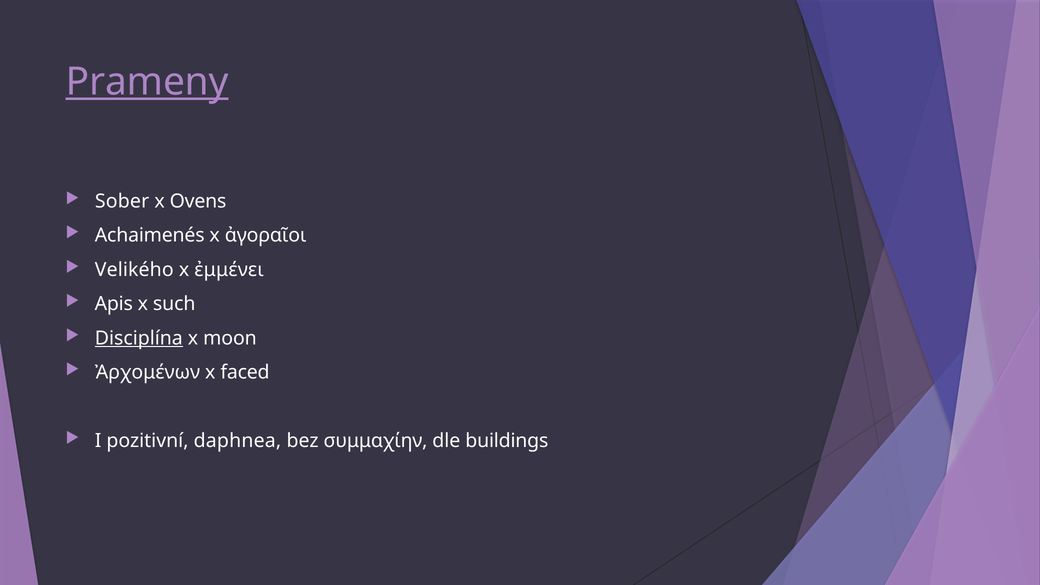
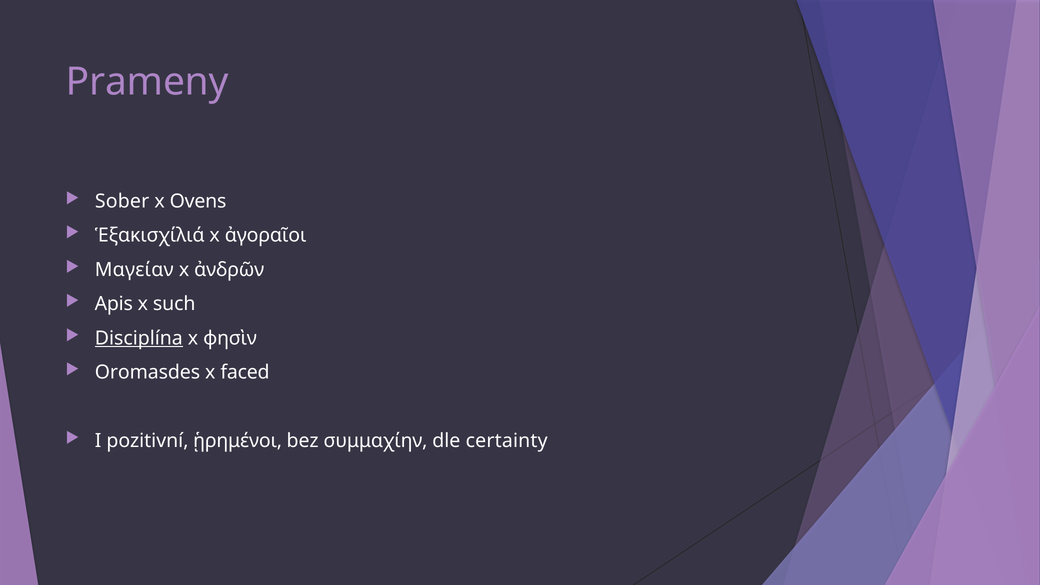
Prameny underline: present -> none (147, 82)
Achaimenés: Achaimenés -> Ἑξακισχίλιά (150, 236)
Velikého: Velikého -> Μαγείαν (134, 270)
ἐμμένει: ἐμμένει -> ἀνδρῶν (229, 270)
moon: moon -> φησὶν (230, 338)
Ἀρχομένων: Ἀρχομένων -> Oromasdes (147, 372)
daphnea: daphnea -> ᾑρημένοι (238, 441)
buildings: buildings -> certainty (507, 441)
